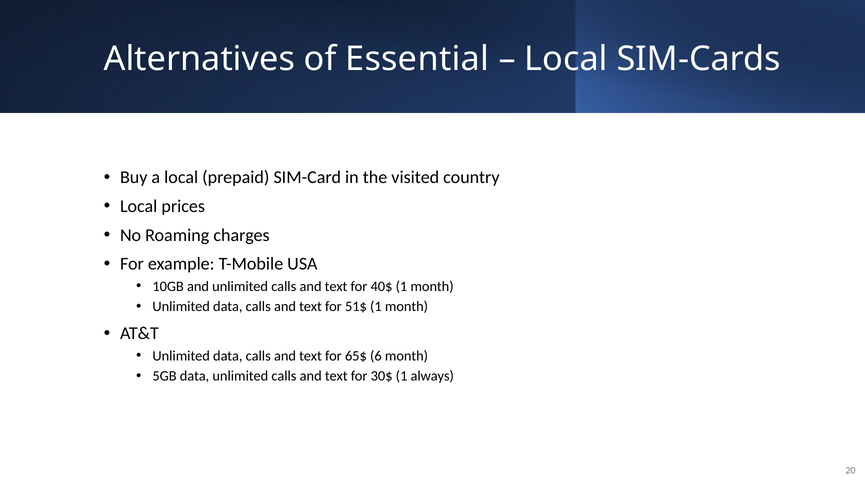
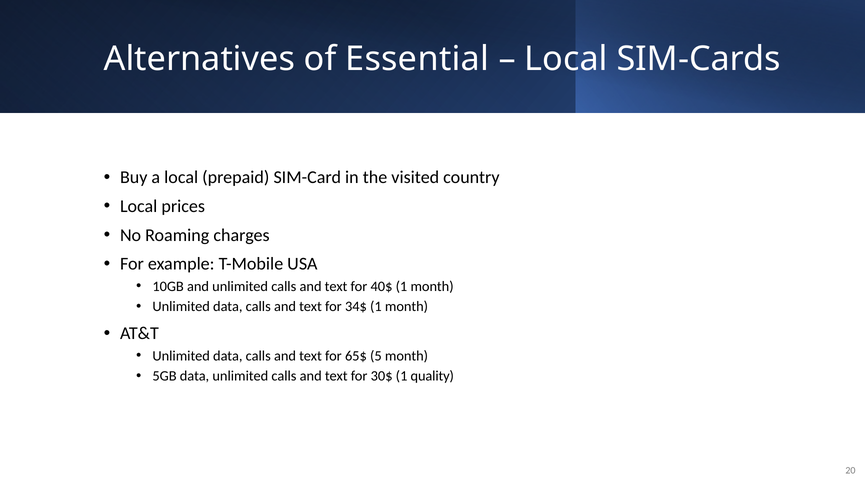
51$: 51$ -> 34$ (356, 307)
6: 6 -> 5 (376, 356)
always: always -> quality (432, 377)
